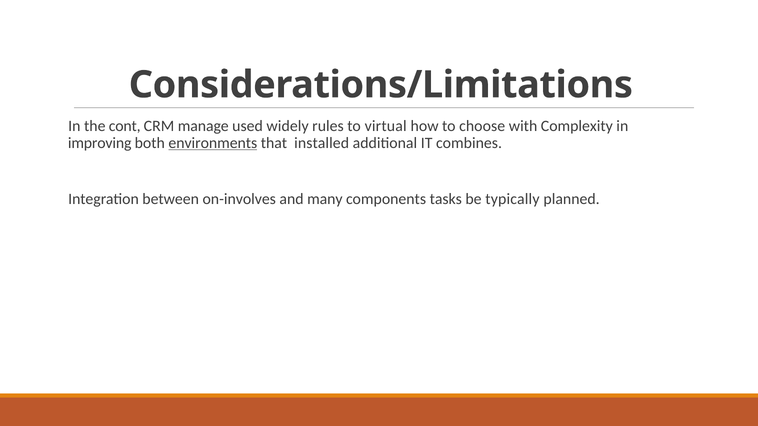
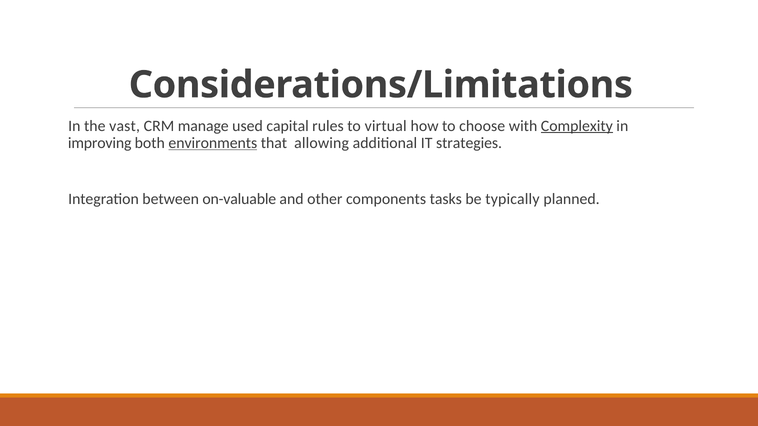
cont: cont -> vast (125, 126)
widely: widely -> capital (288, 126)
Complexity underline: none -> present (577, 126)
installed: installed -> allowing (322, 143)
combines: combines -> strategies (469, 143)
on-involves: on-involves -> on-valuable (239, 199)
many: many -> other (325, 199)
